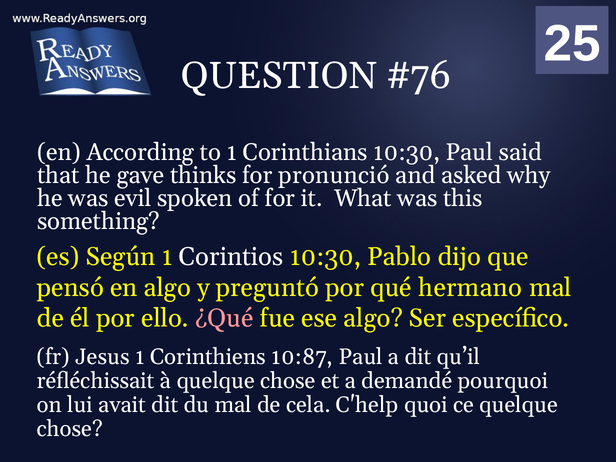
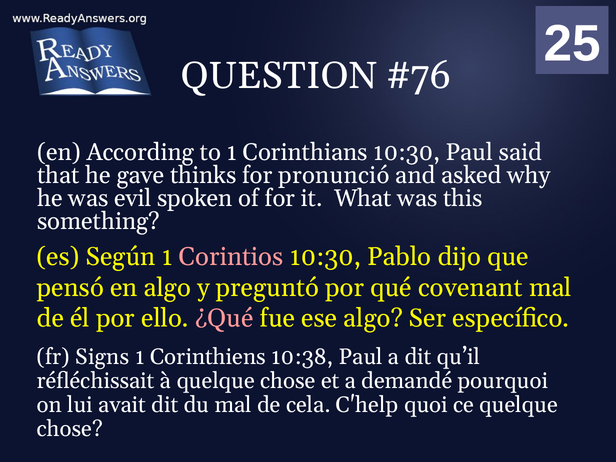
Corintios colour: white -> pink (231, 257)
hermano: hermano -> covenant (470, 288)
Jesus: Jesus -> Signs (102, 357)
10:87: 10:87 -> 10:38 (302, 357)
